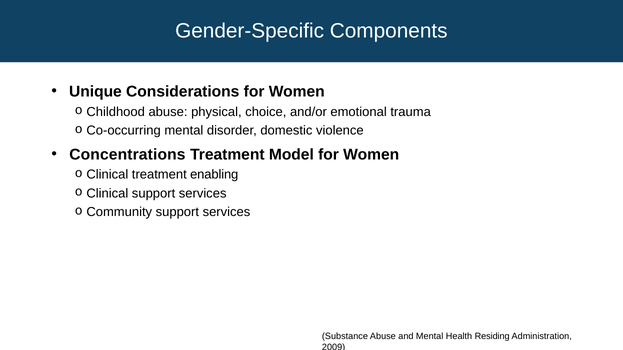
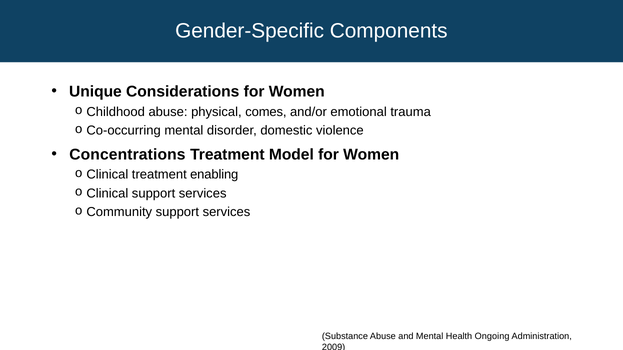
choice: choice -> comes (266, 112)
Residing: Residing -> Ongoing (492, 337)
